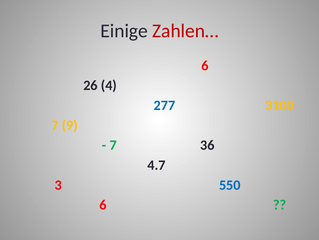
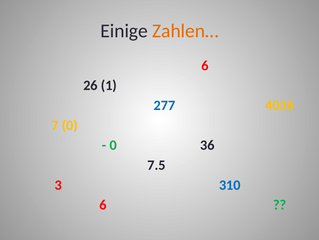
Zahlen… colour: red -> orange (185, 31)
4: 4 -> 1 (109, 85)
3100: 3100 -> 4036 (279, 105)
7 9: 9 -> 0 (70, 125)
7: 7 -> 0 (113, 145)
4.7: 4.7 -> 7.5 (157, 165)
550: 550 -> 310 (230, 185)
